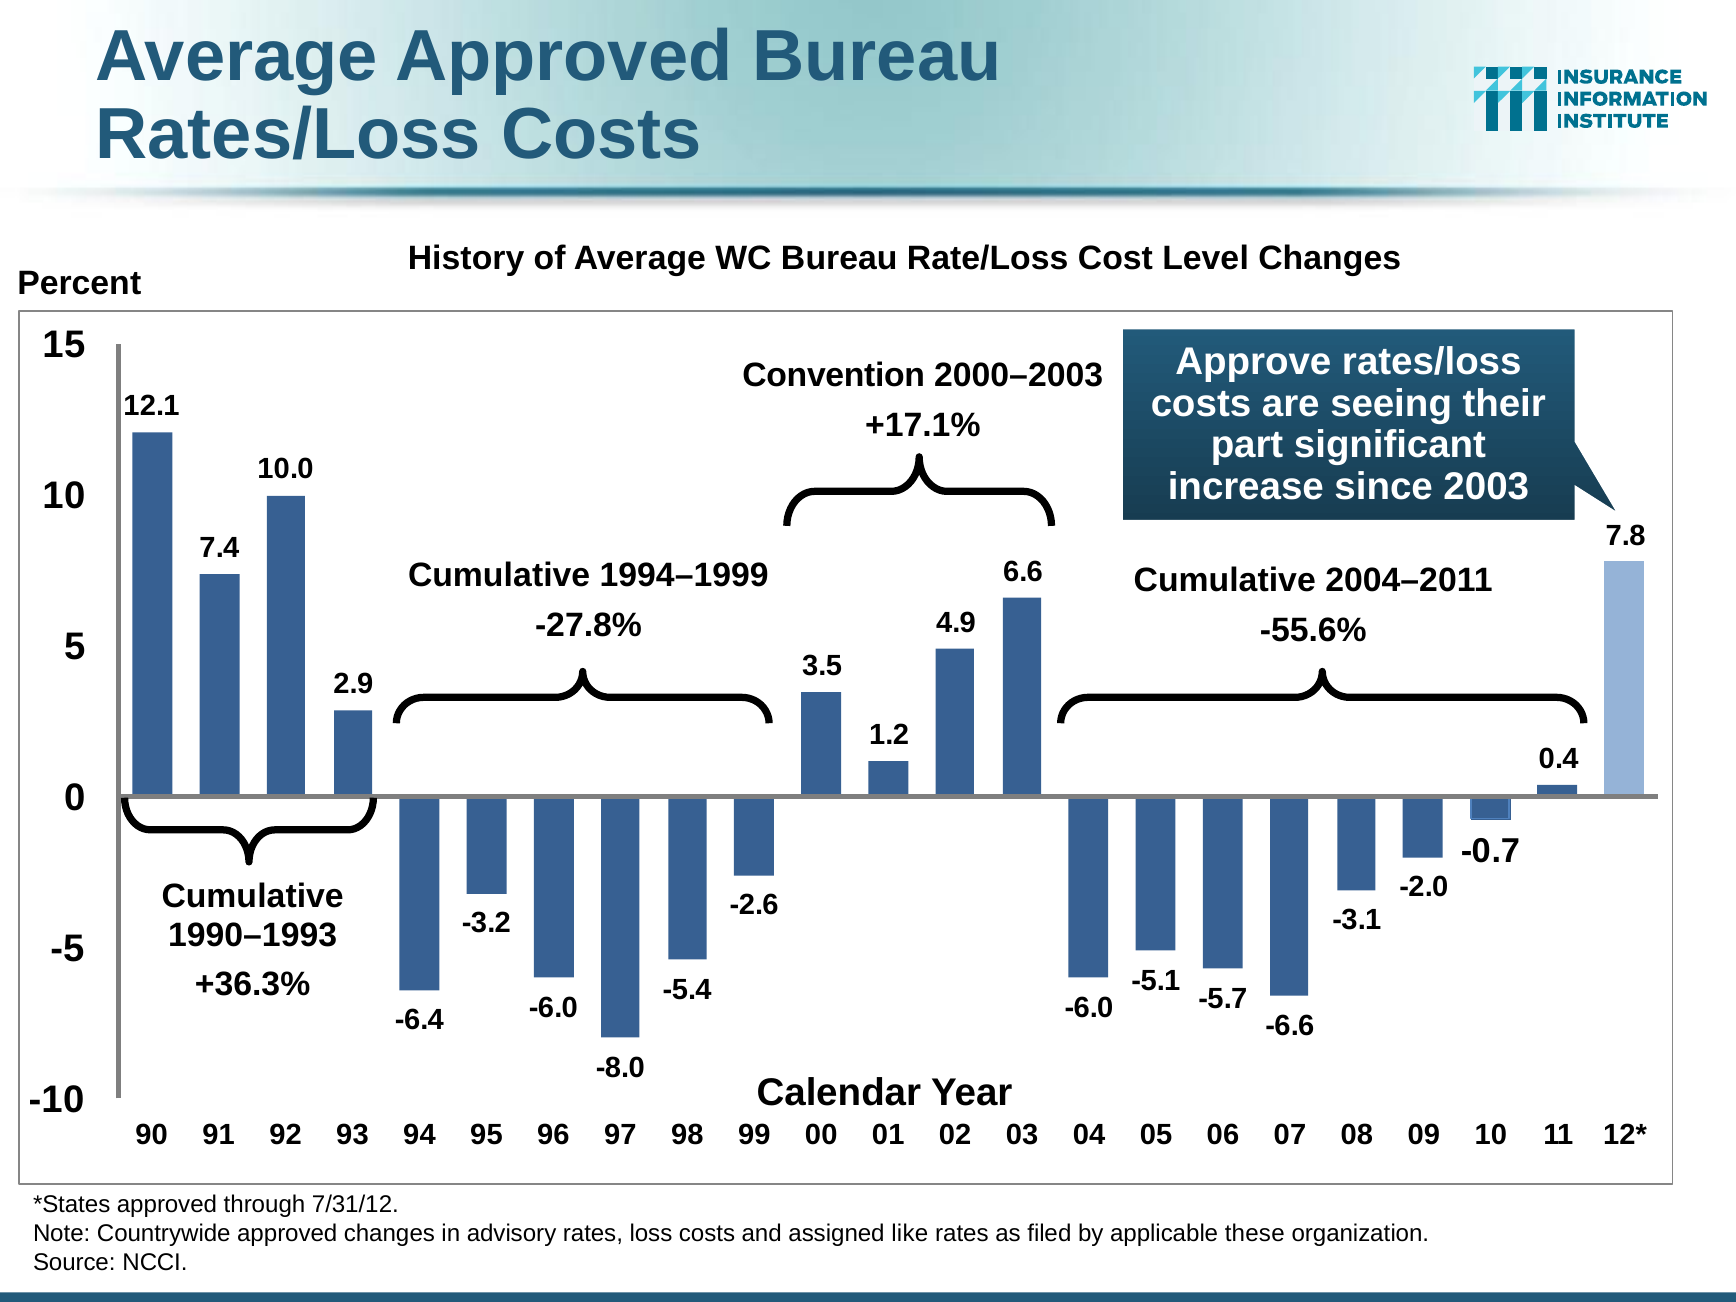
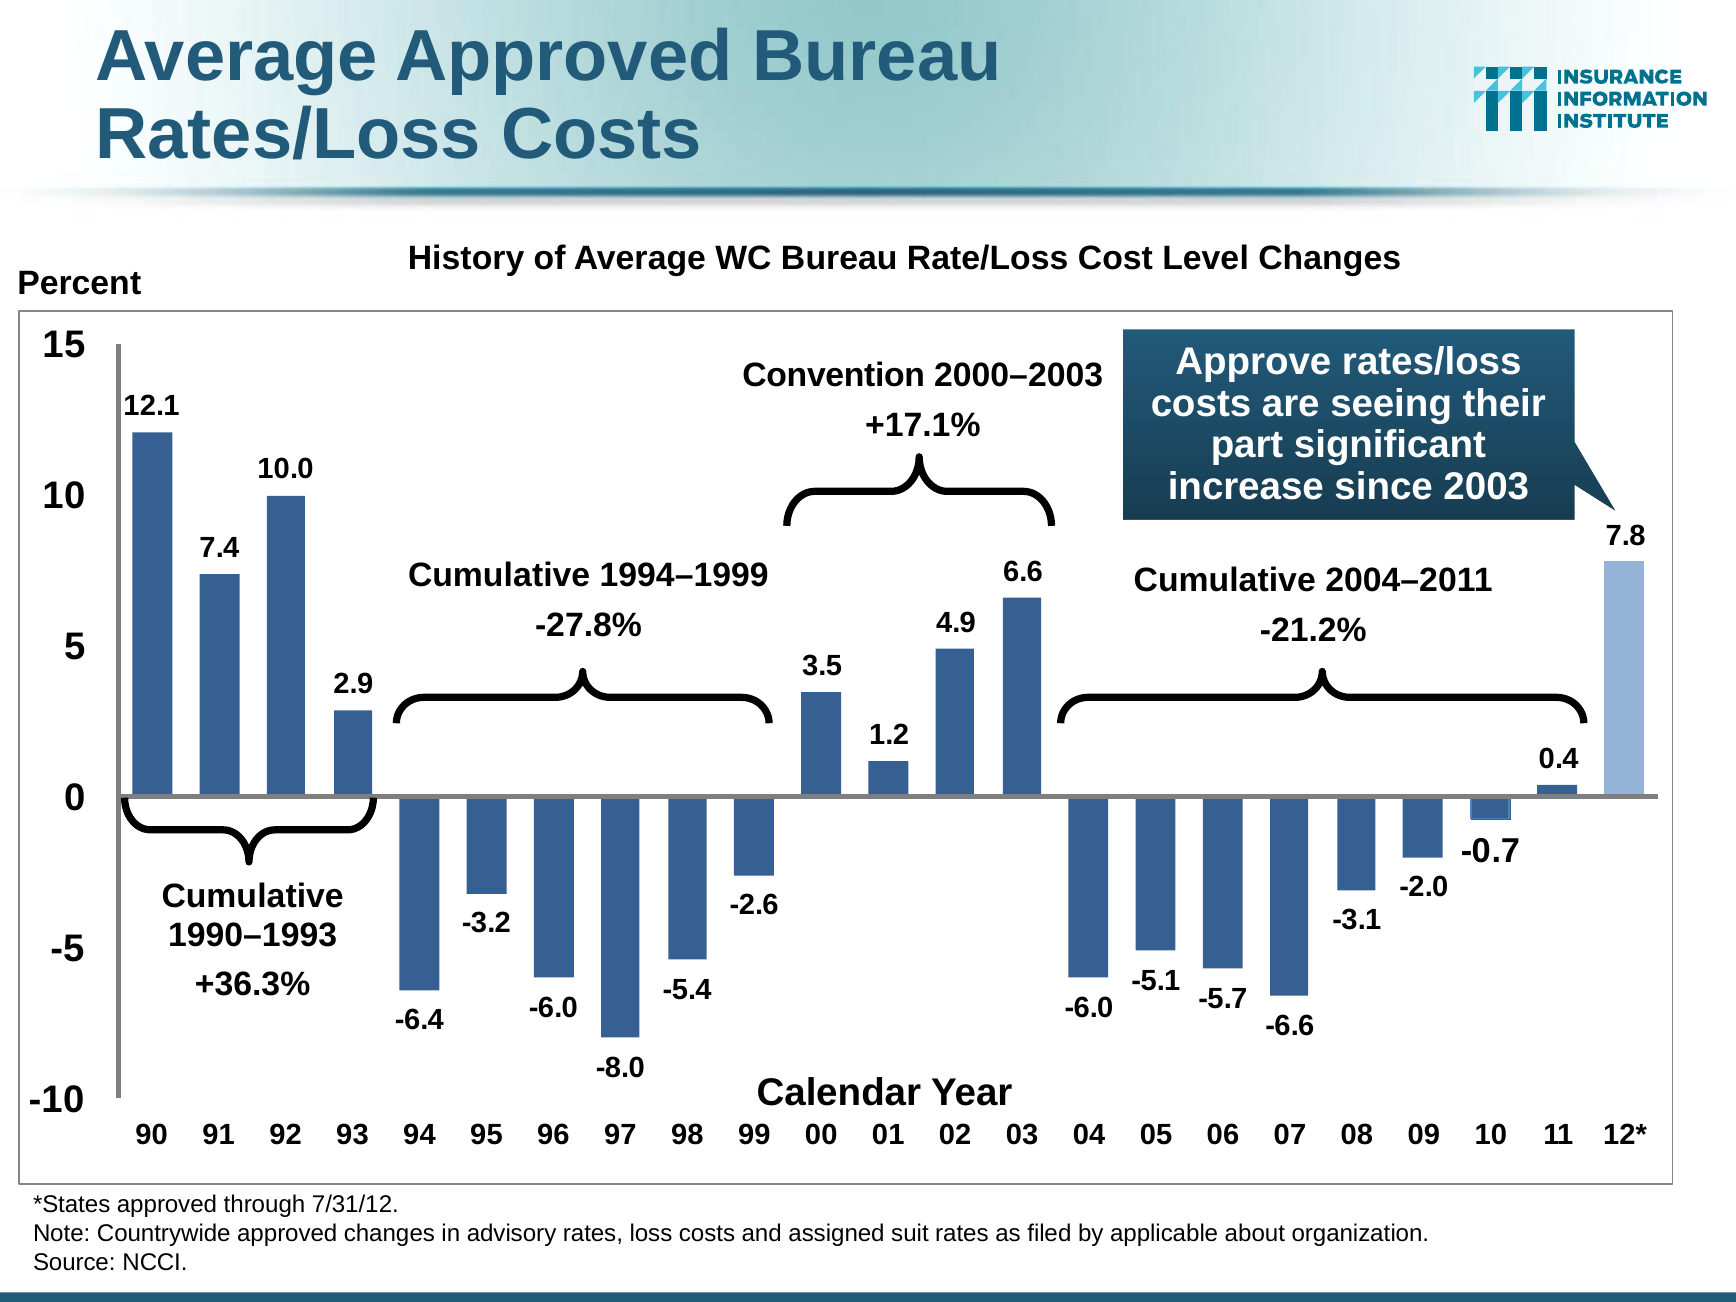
-55.6%: -55.6% -> -21.2% (1313, 630)
like: like -> suit (910, 1233)
these: these -> about (1255, 1233)
